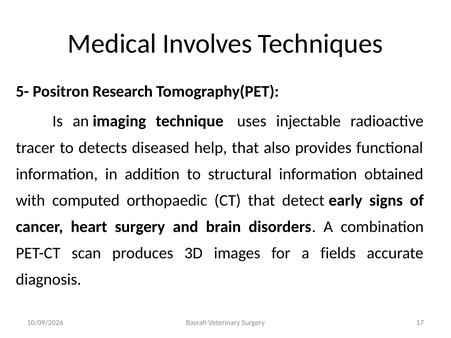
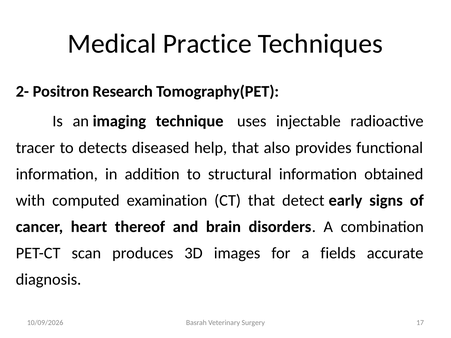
Involves: Involves -> Practice (207, 44)
5-: 5- -> 2- (22, 91)
orthopaedic: orthopaedic -> examination (167, 200)
heart surgery: surgery -> thereof (140, 227)
